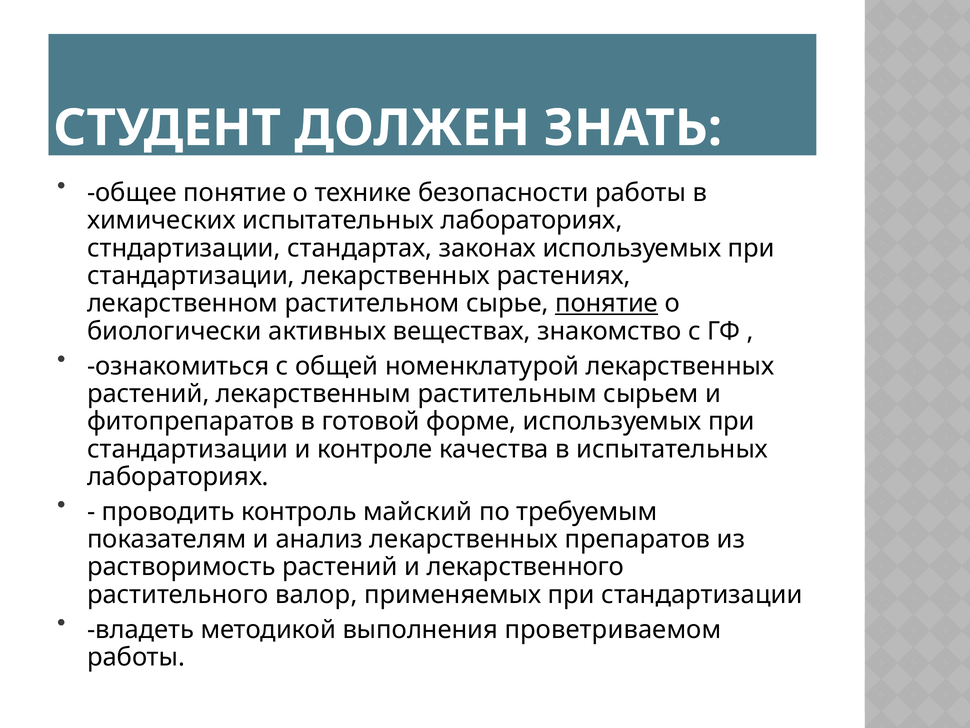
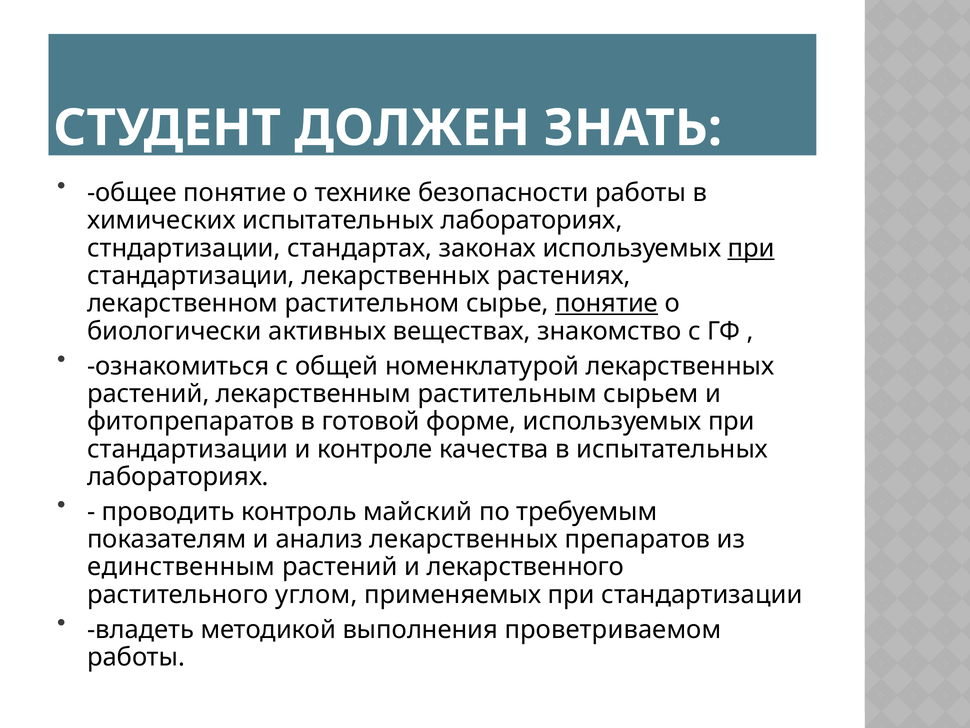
при underline: none -> present (751, 248)
растворимость: растворимость -> единственным (181, 567)
валор: валор -> углом (316, 594)
